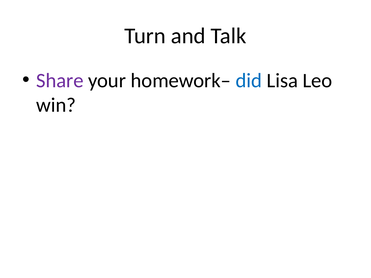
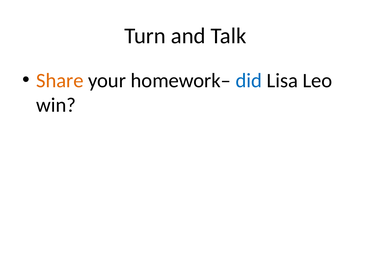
Share colour: purple -> orange (60, 81)
